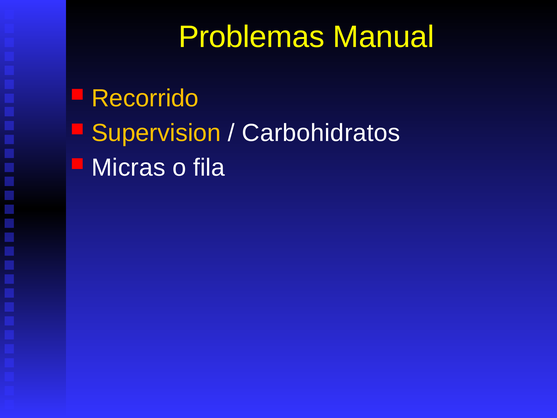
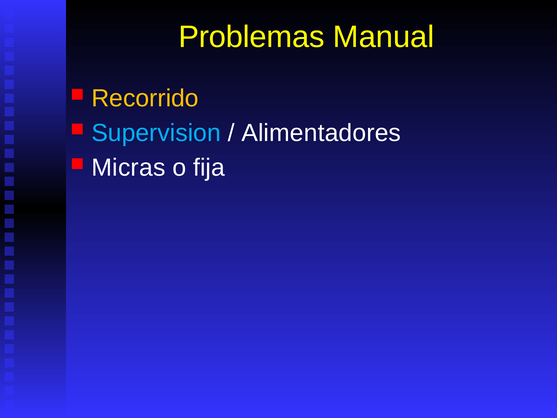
Supervision colour: yellow -> light blue (156, 133)
Carbohidratos: Carbohidratos -> Alimentadores (321, 133)
fila: fila -> fija (209, 168)
